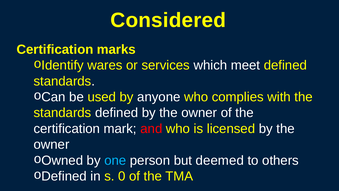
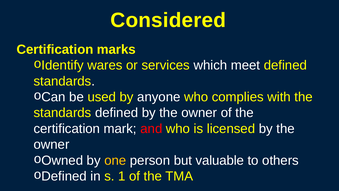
one colour: light blue -> yellow (115, 160)
deemed: deemed -> valuable (220, 160)
0: 0 -> 1 (122, 176)
